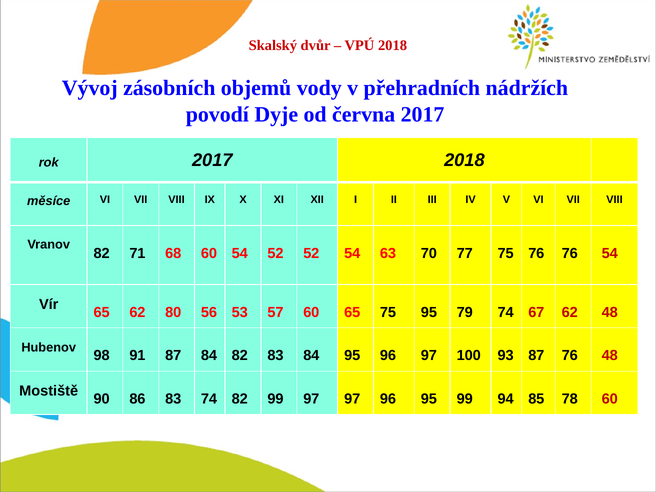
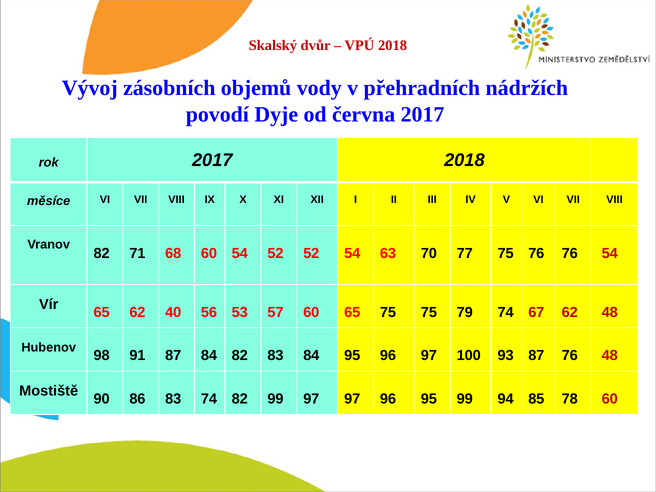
80: 80 -> 40 (173, 312)
75 95: 95 -> 75 (429, 312)
